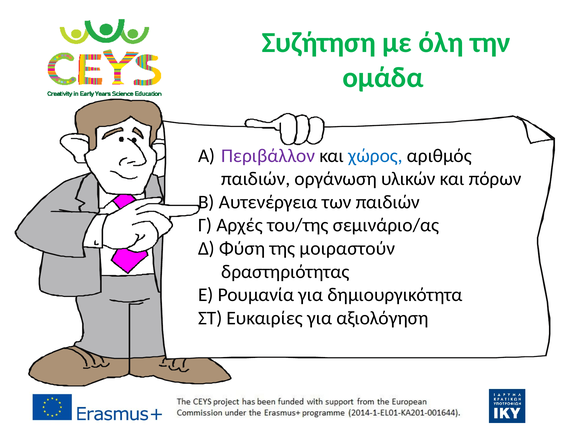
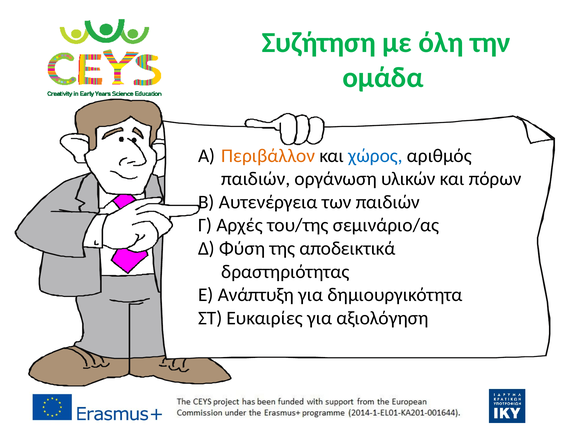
Περιβάλλον colour: purple -> orange (268, 156)
μοιραστούν: μοιραστούν -> αποδεικτικά (348, 248)
Ρουμανία: Ρουμανία -> Ανάπτυξη (256, 295)
